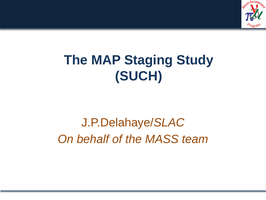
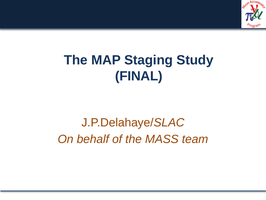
SUCH: SUCH -> FINAL (139, 76)
